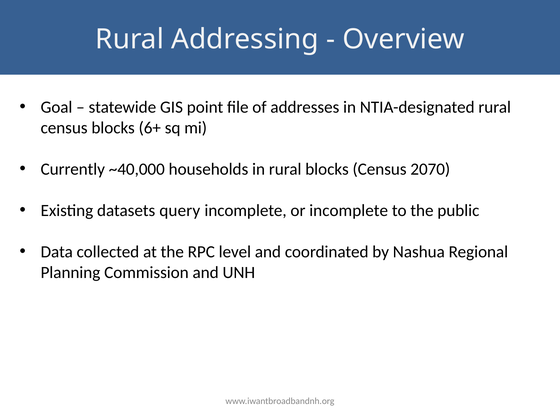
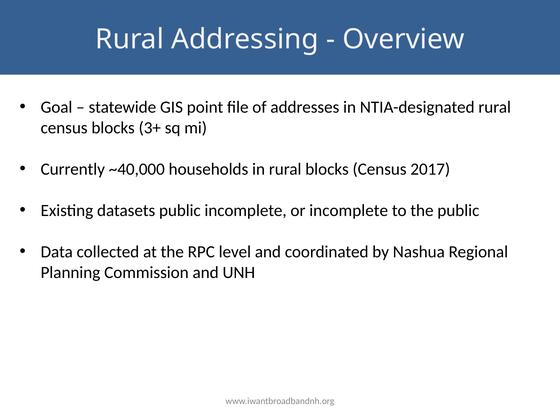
6+: 6+ -> 3+ (150, 128)
2070: 2070 -> 2017 (430, 169)
datasets query: query -> public (180, 211)
